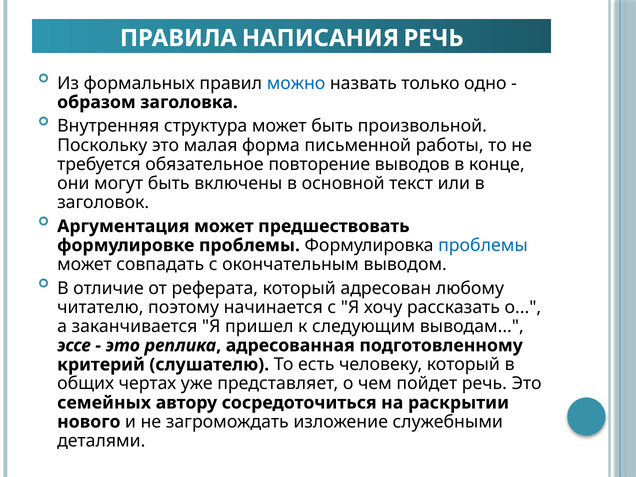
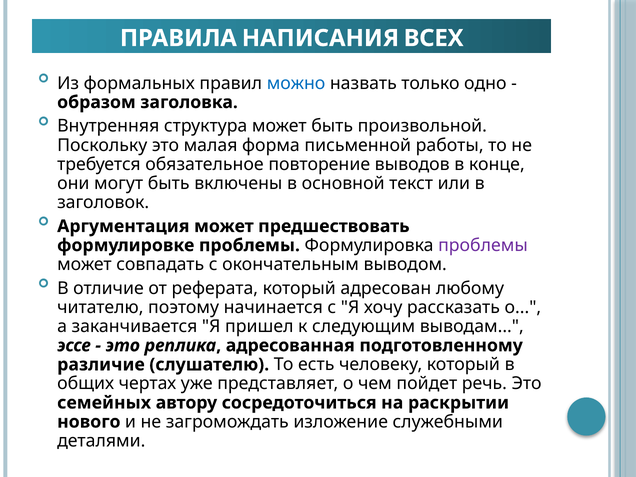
НАПИСАНИЯ РЕЧЬ: РЕЧЬ -> ВСЕХ (434, 38)
проблемы colour: blue -> purple (483, 245)
критерий: критерий -> различие (101, 365)
